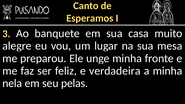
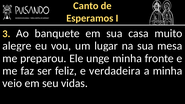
nela: nela -> veio (12, 83)
pelas: pelas -> vidas (74, 83)
